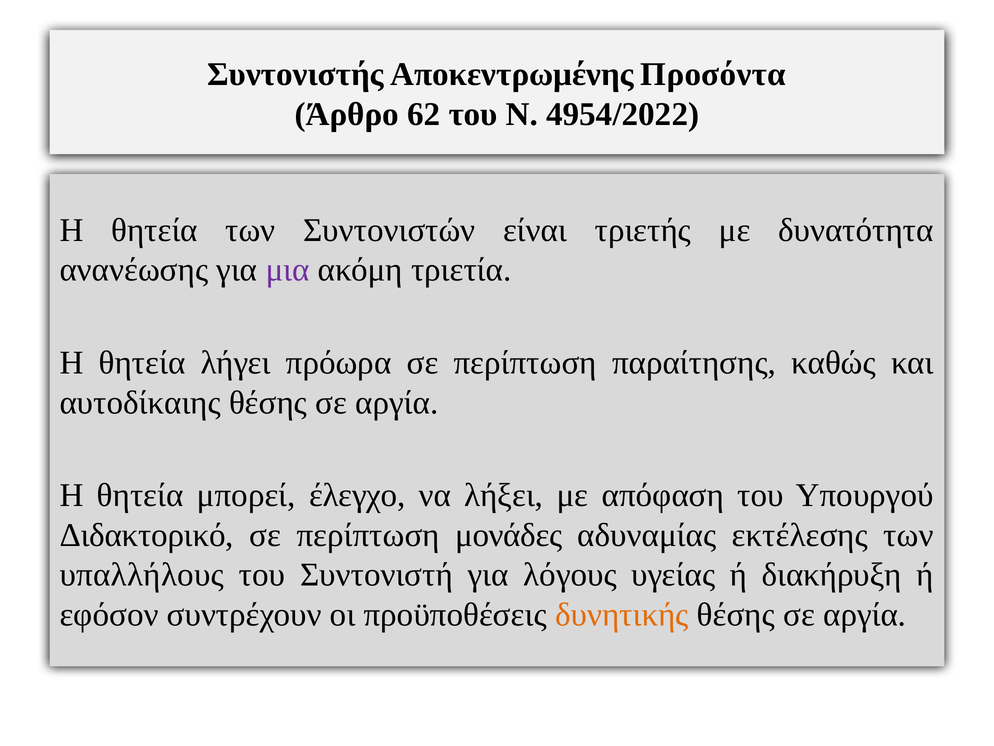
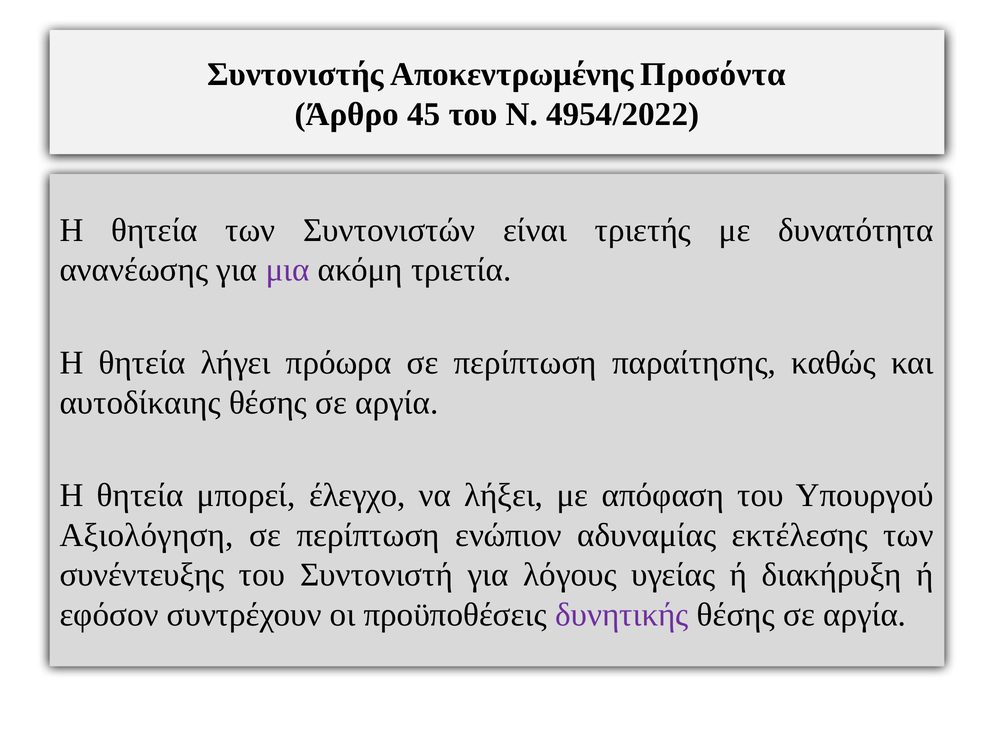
62: 62 -> 45 (424, 114)
Διδακτορικό: Διδακτορικό -> Αξιολόγηση (146, 535)
μονάδες: μονάδες -> ενώπιον (509, 535)
υπαλλήλους: υπαλλήλους -> συνέντευξης (142, 575)
δυνητικής colour: orange -> purple (622, 614)
